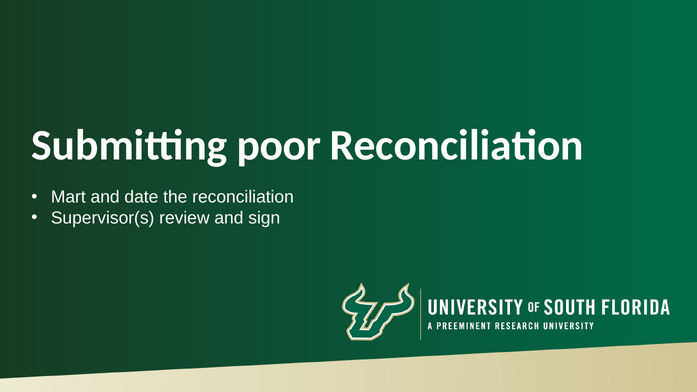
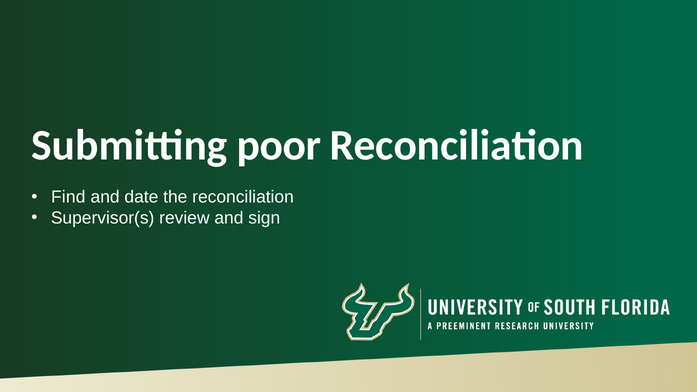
Mart: Mart -> Find (68, 197)
